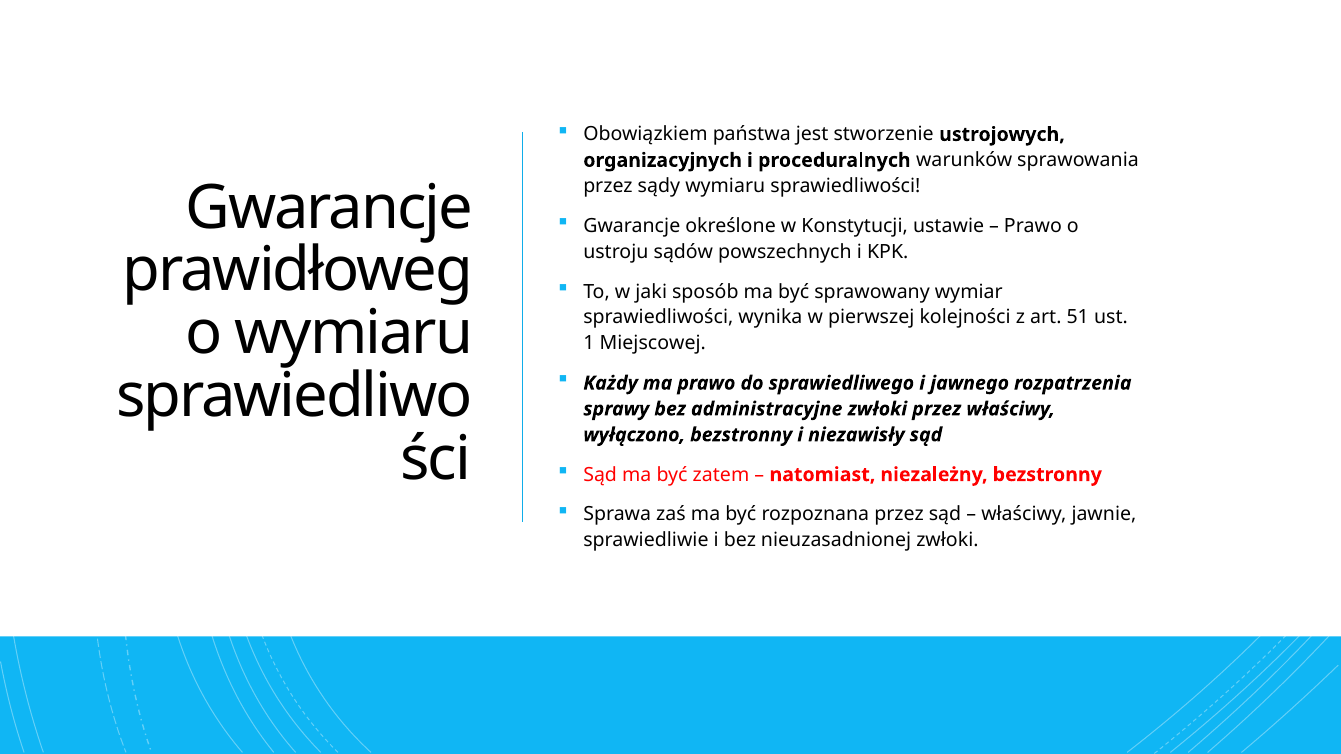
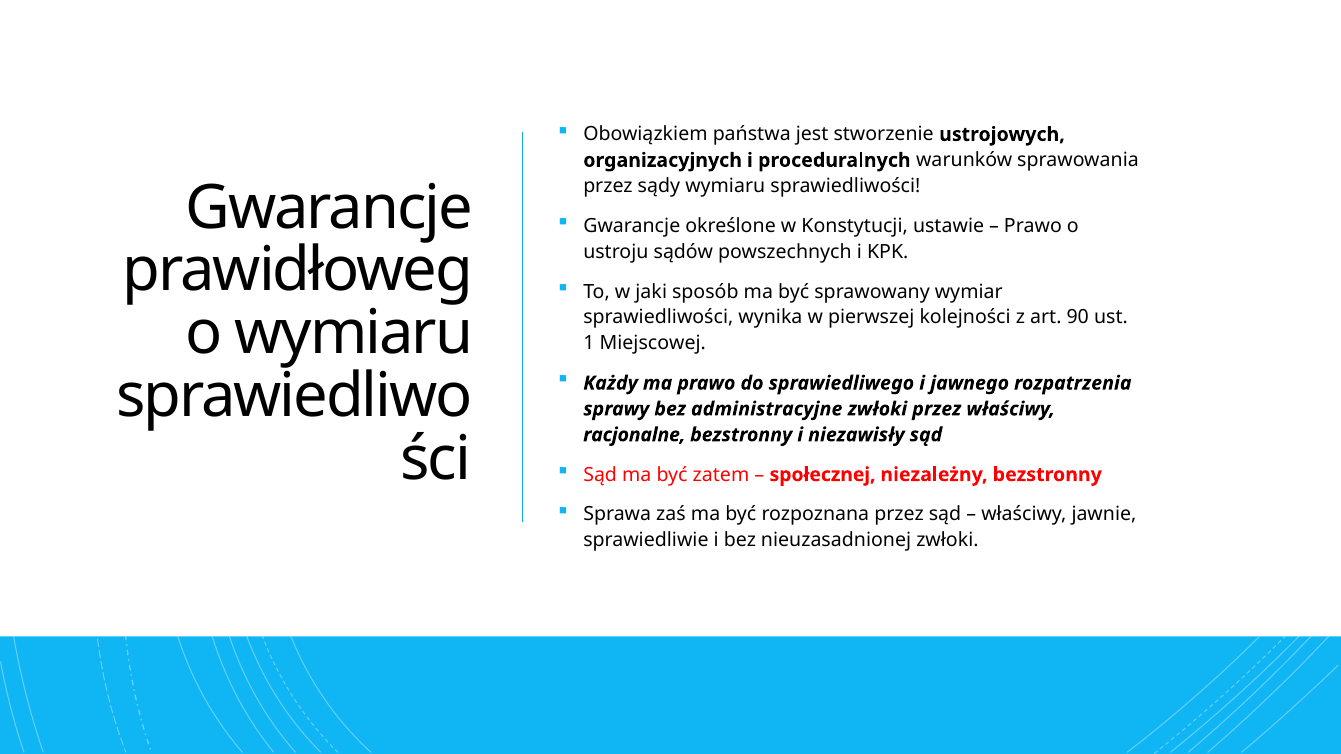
51: 51 -> 90 (1078, 318)
wyłączono: wyłączono -> racjonalne (634, 435)
natomiast: natomiast -> społecznej (823, 475)
